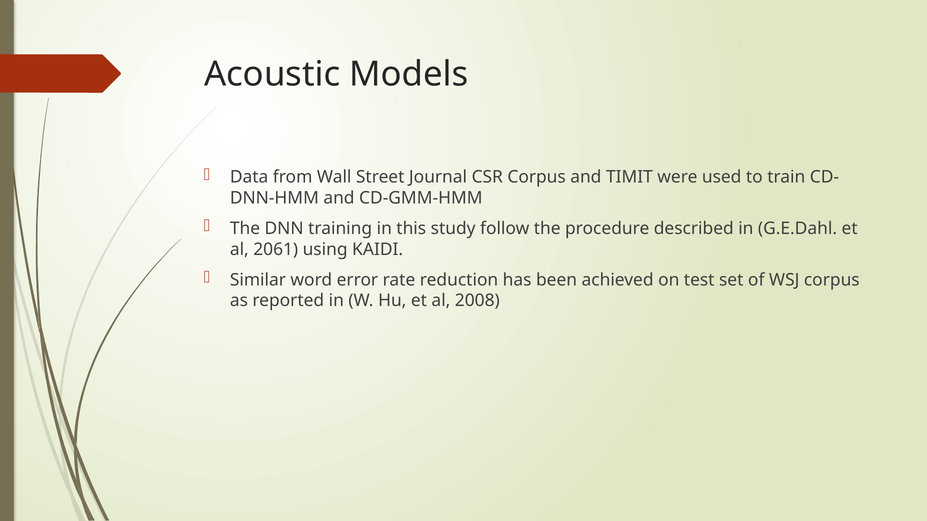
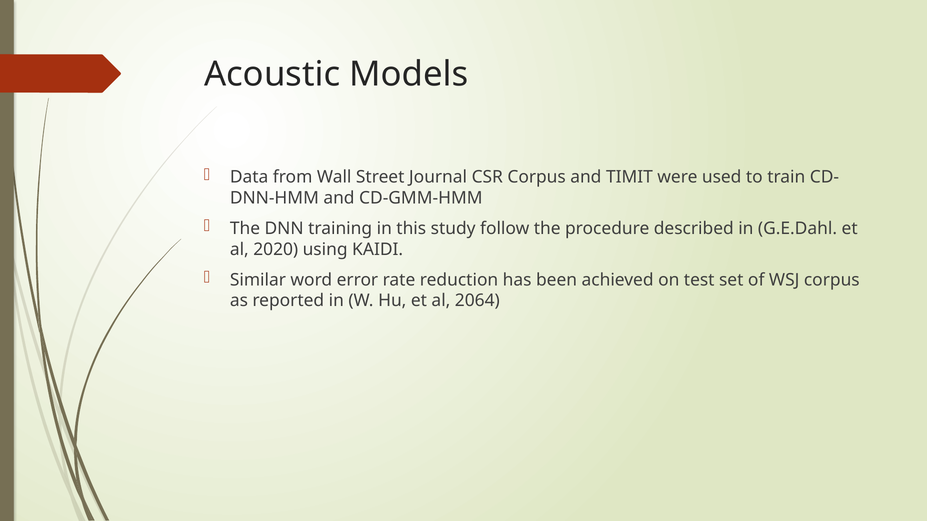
2061: 2061 -> 2020 (276, 250)
2008: 2008 -> 2064 (477, 301)
